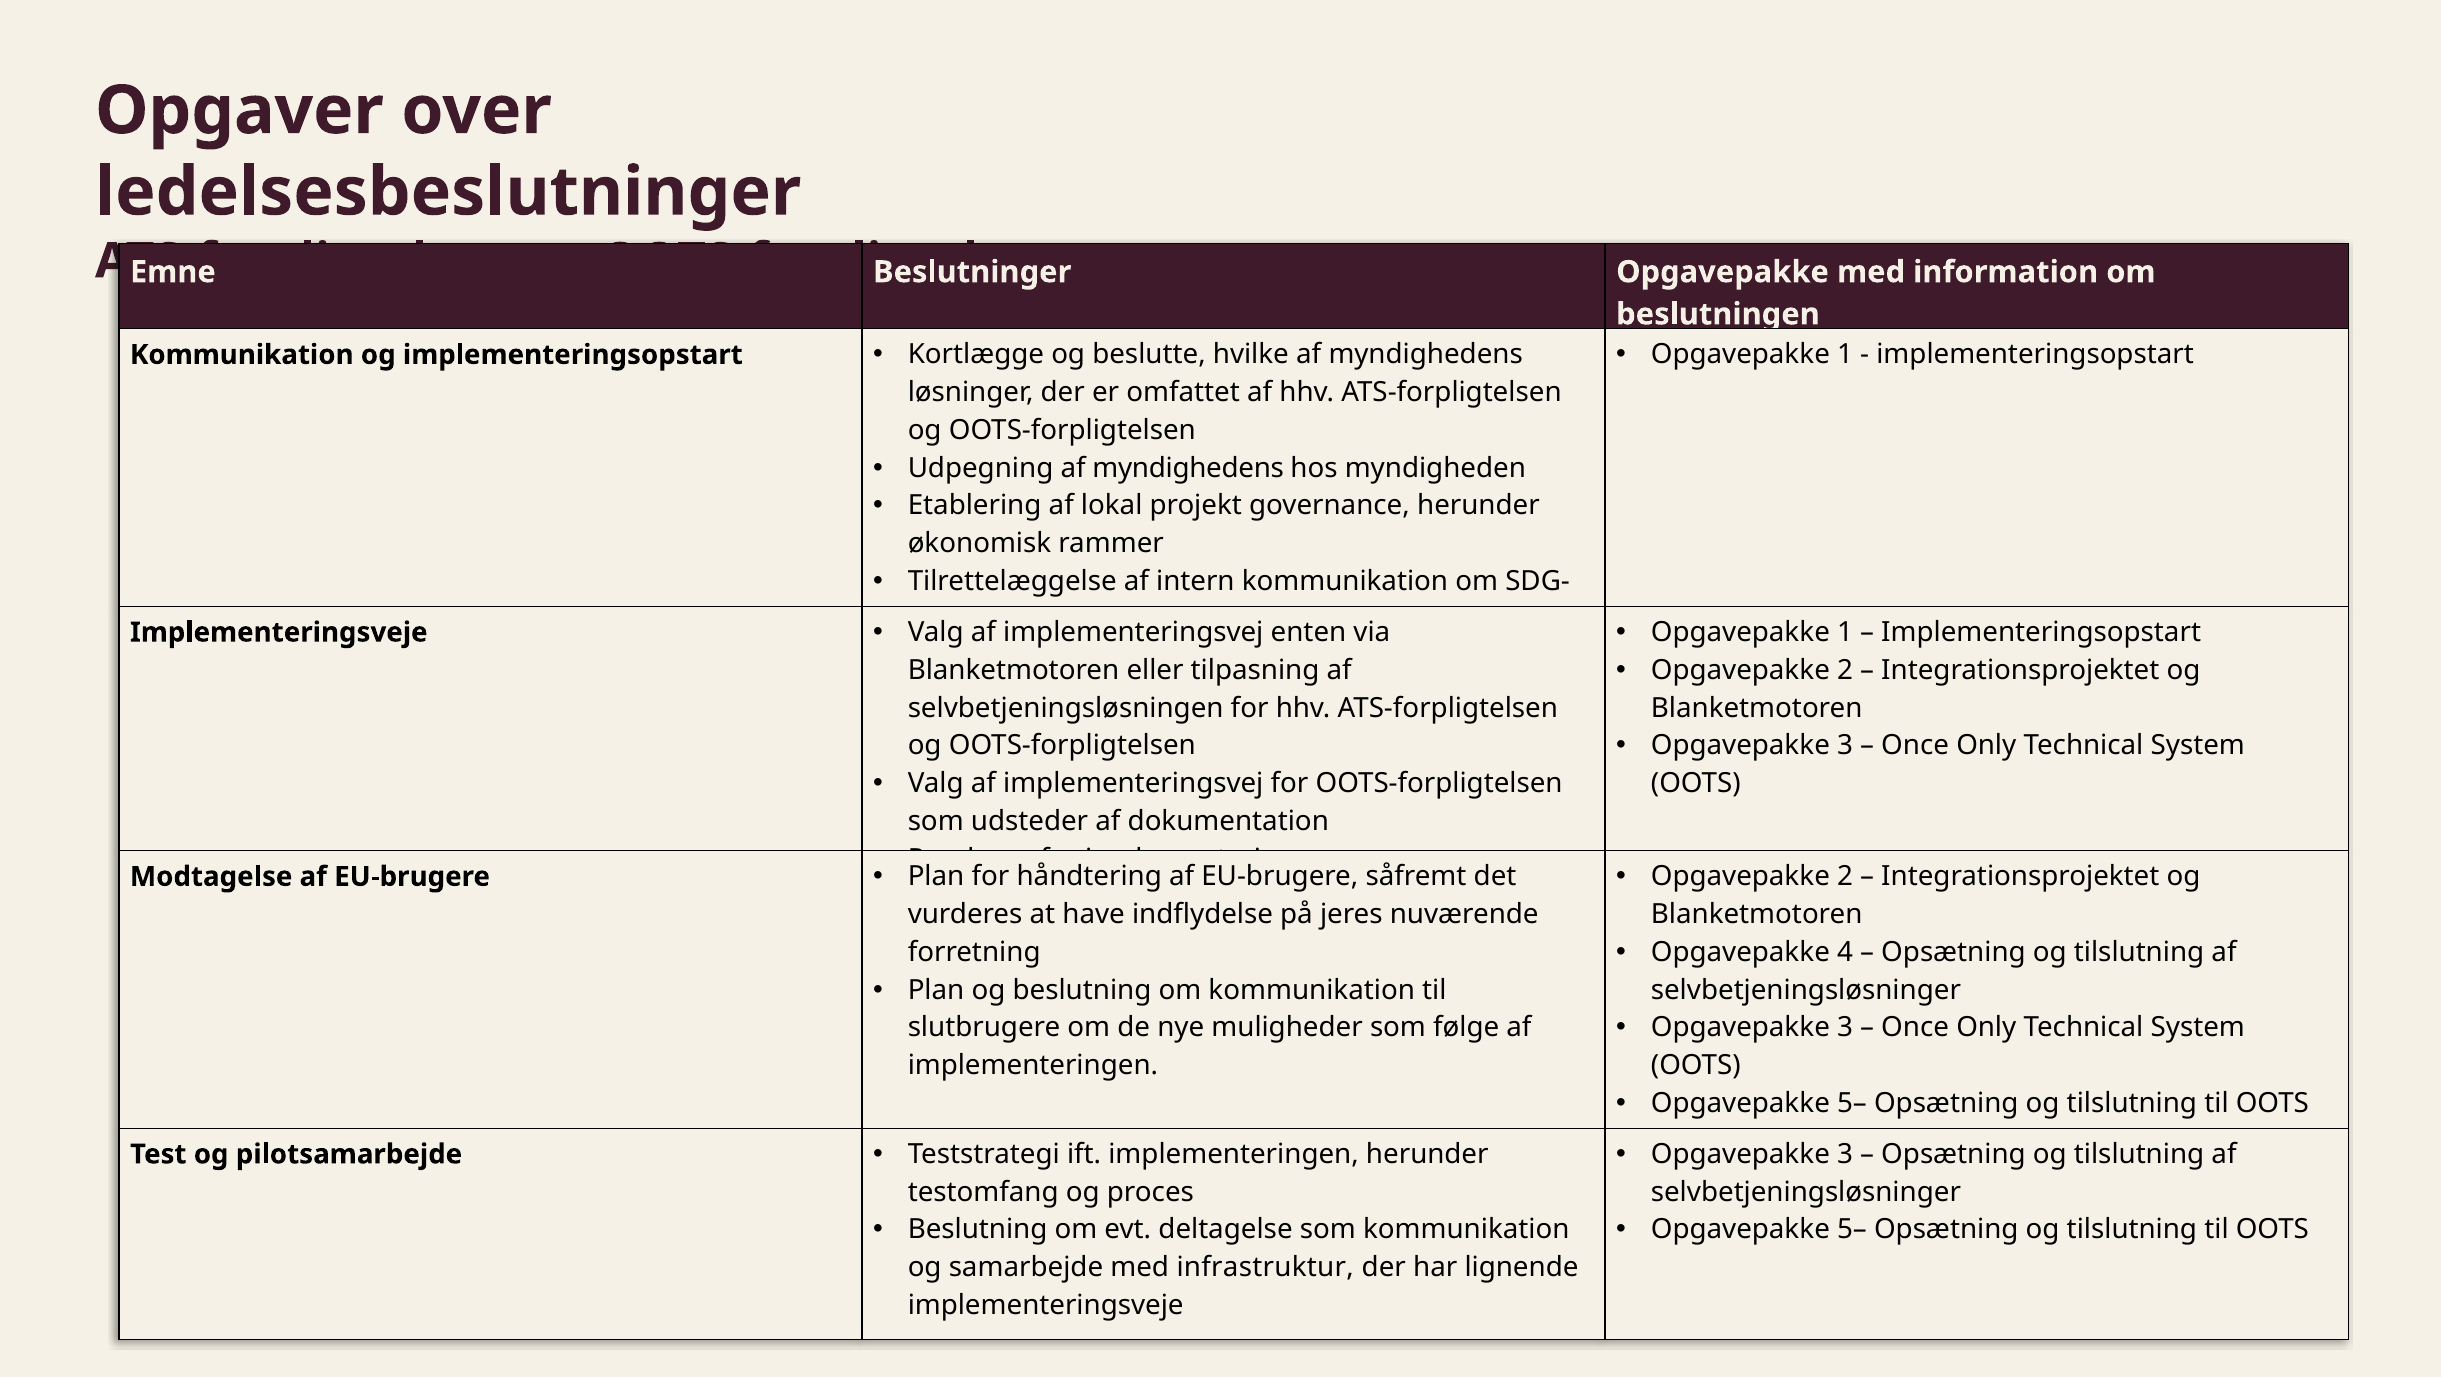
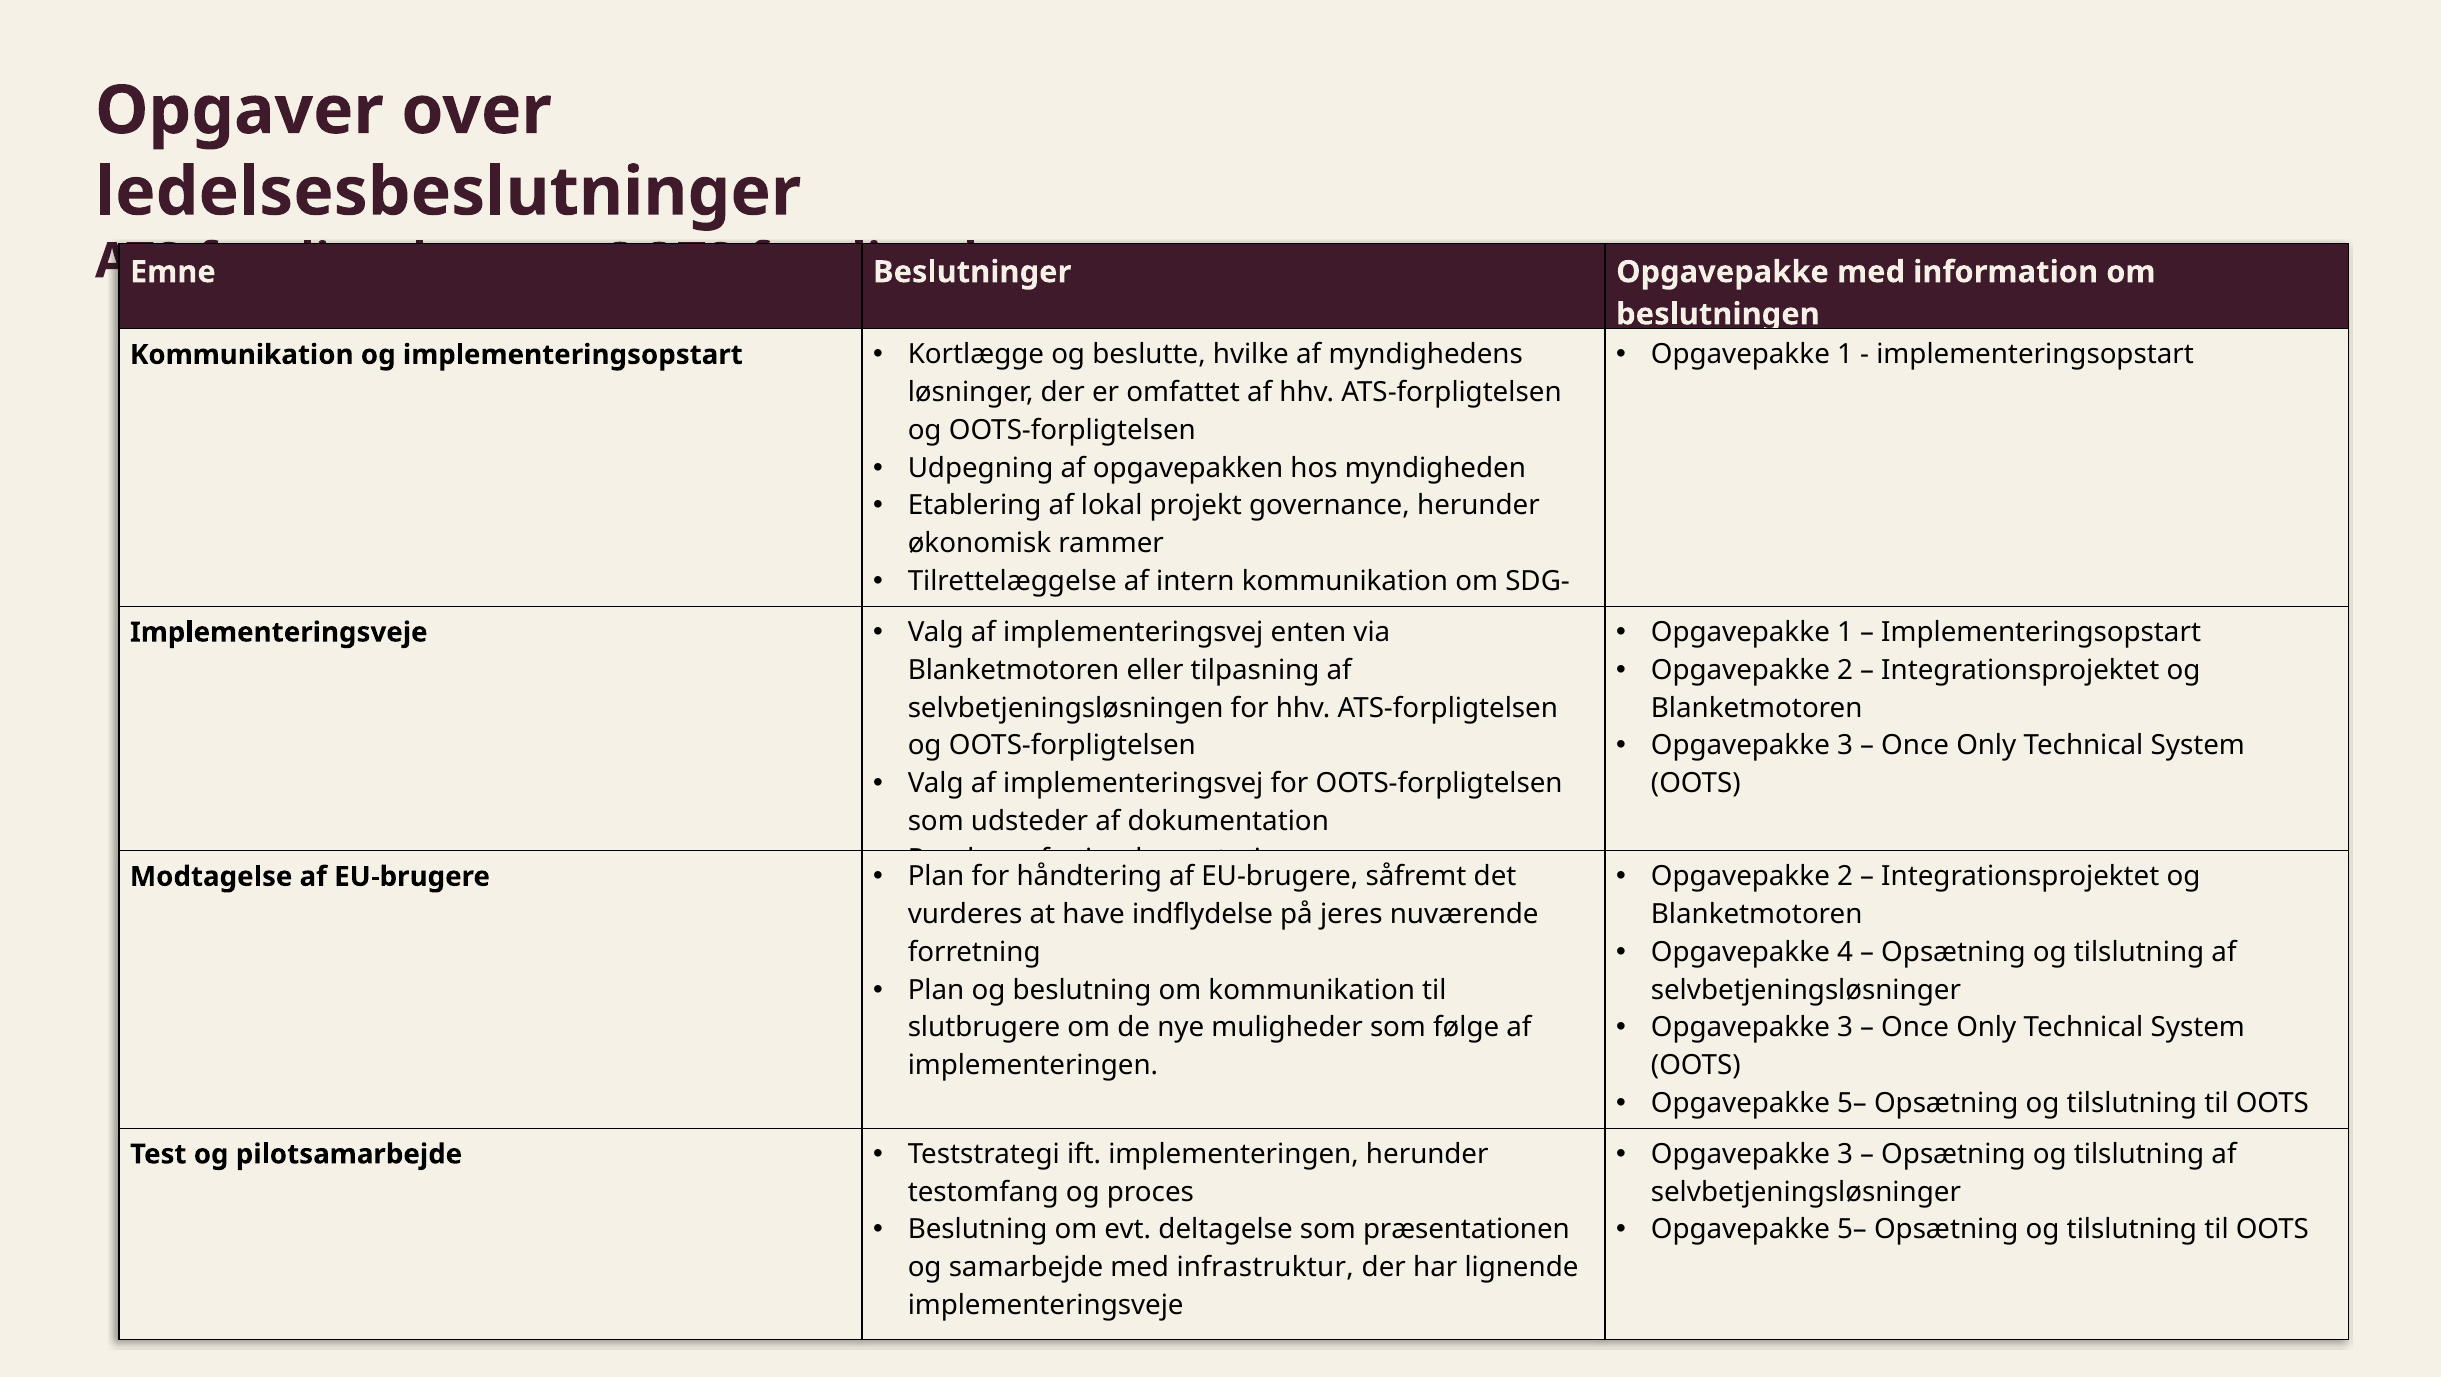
Udpegning af myndighedens: myndighedens -> opgavepakken (1188, 468)
som kommunikation: kommunikation -> præsentationen (1466, 1230)
